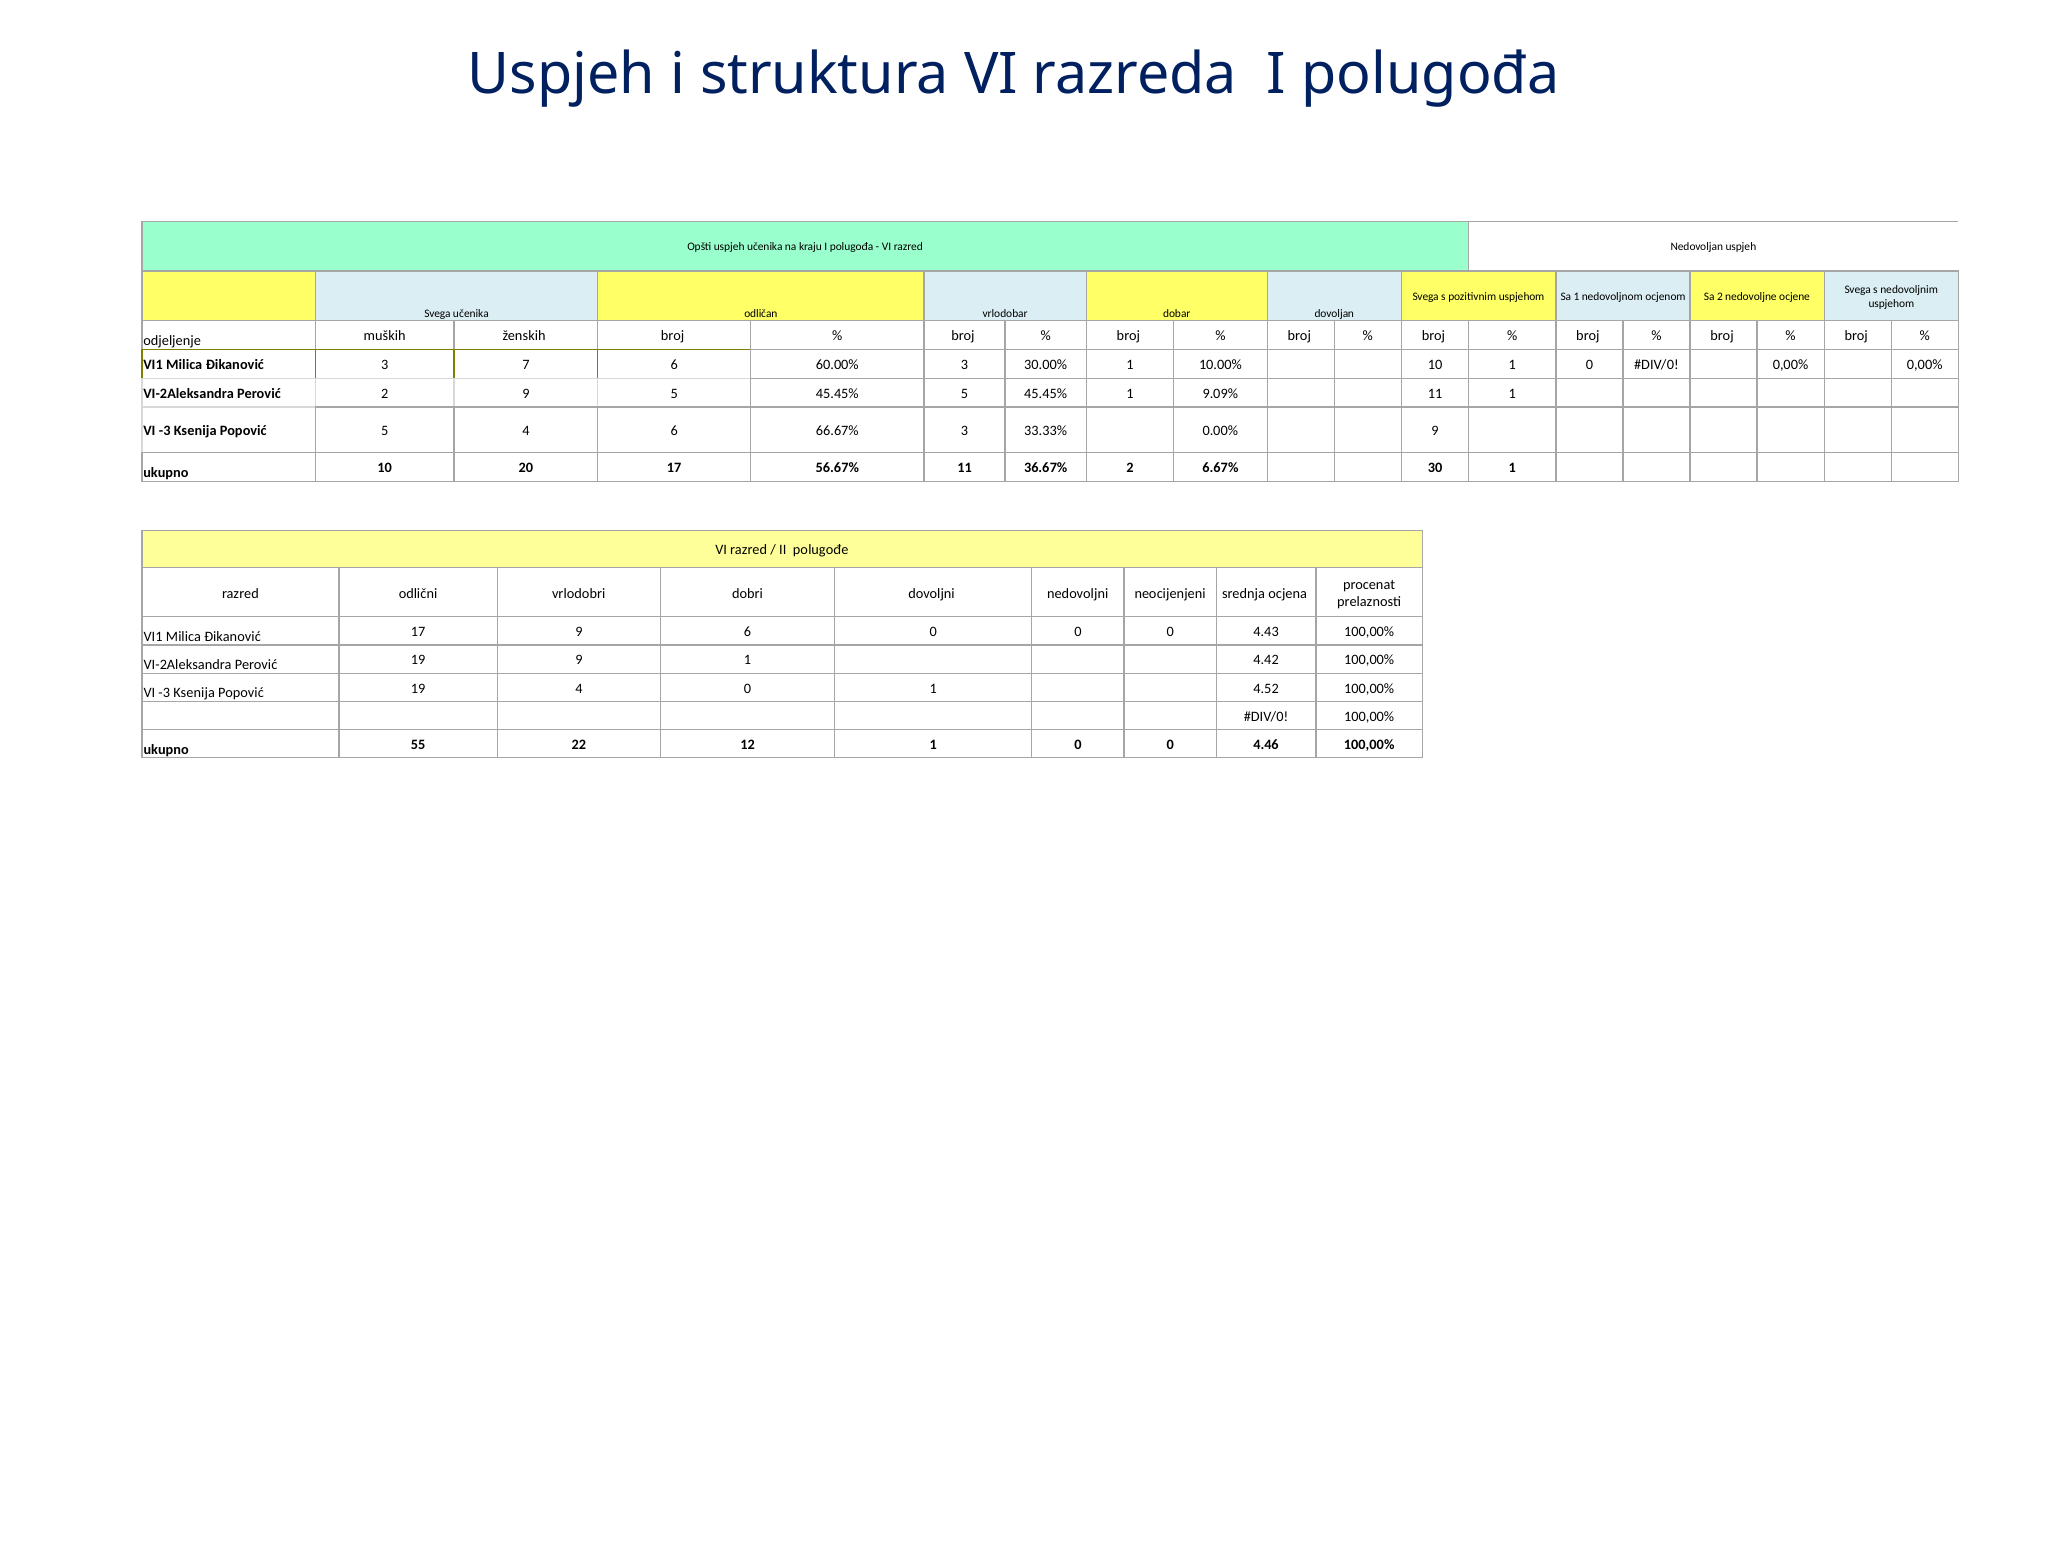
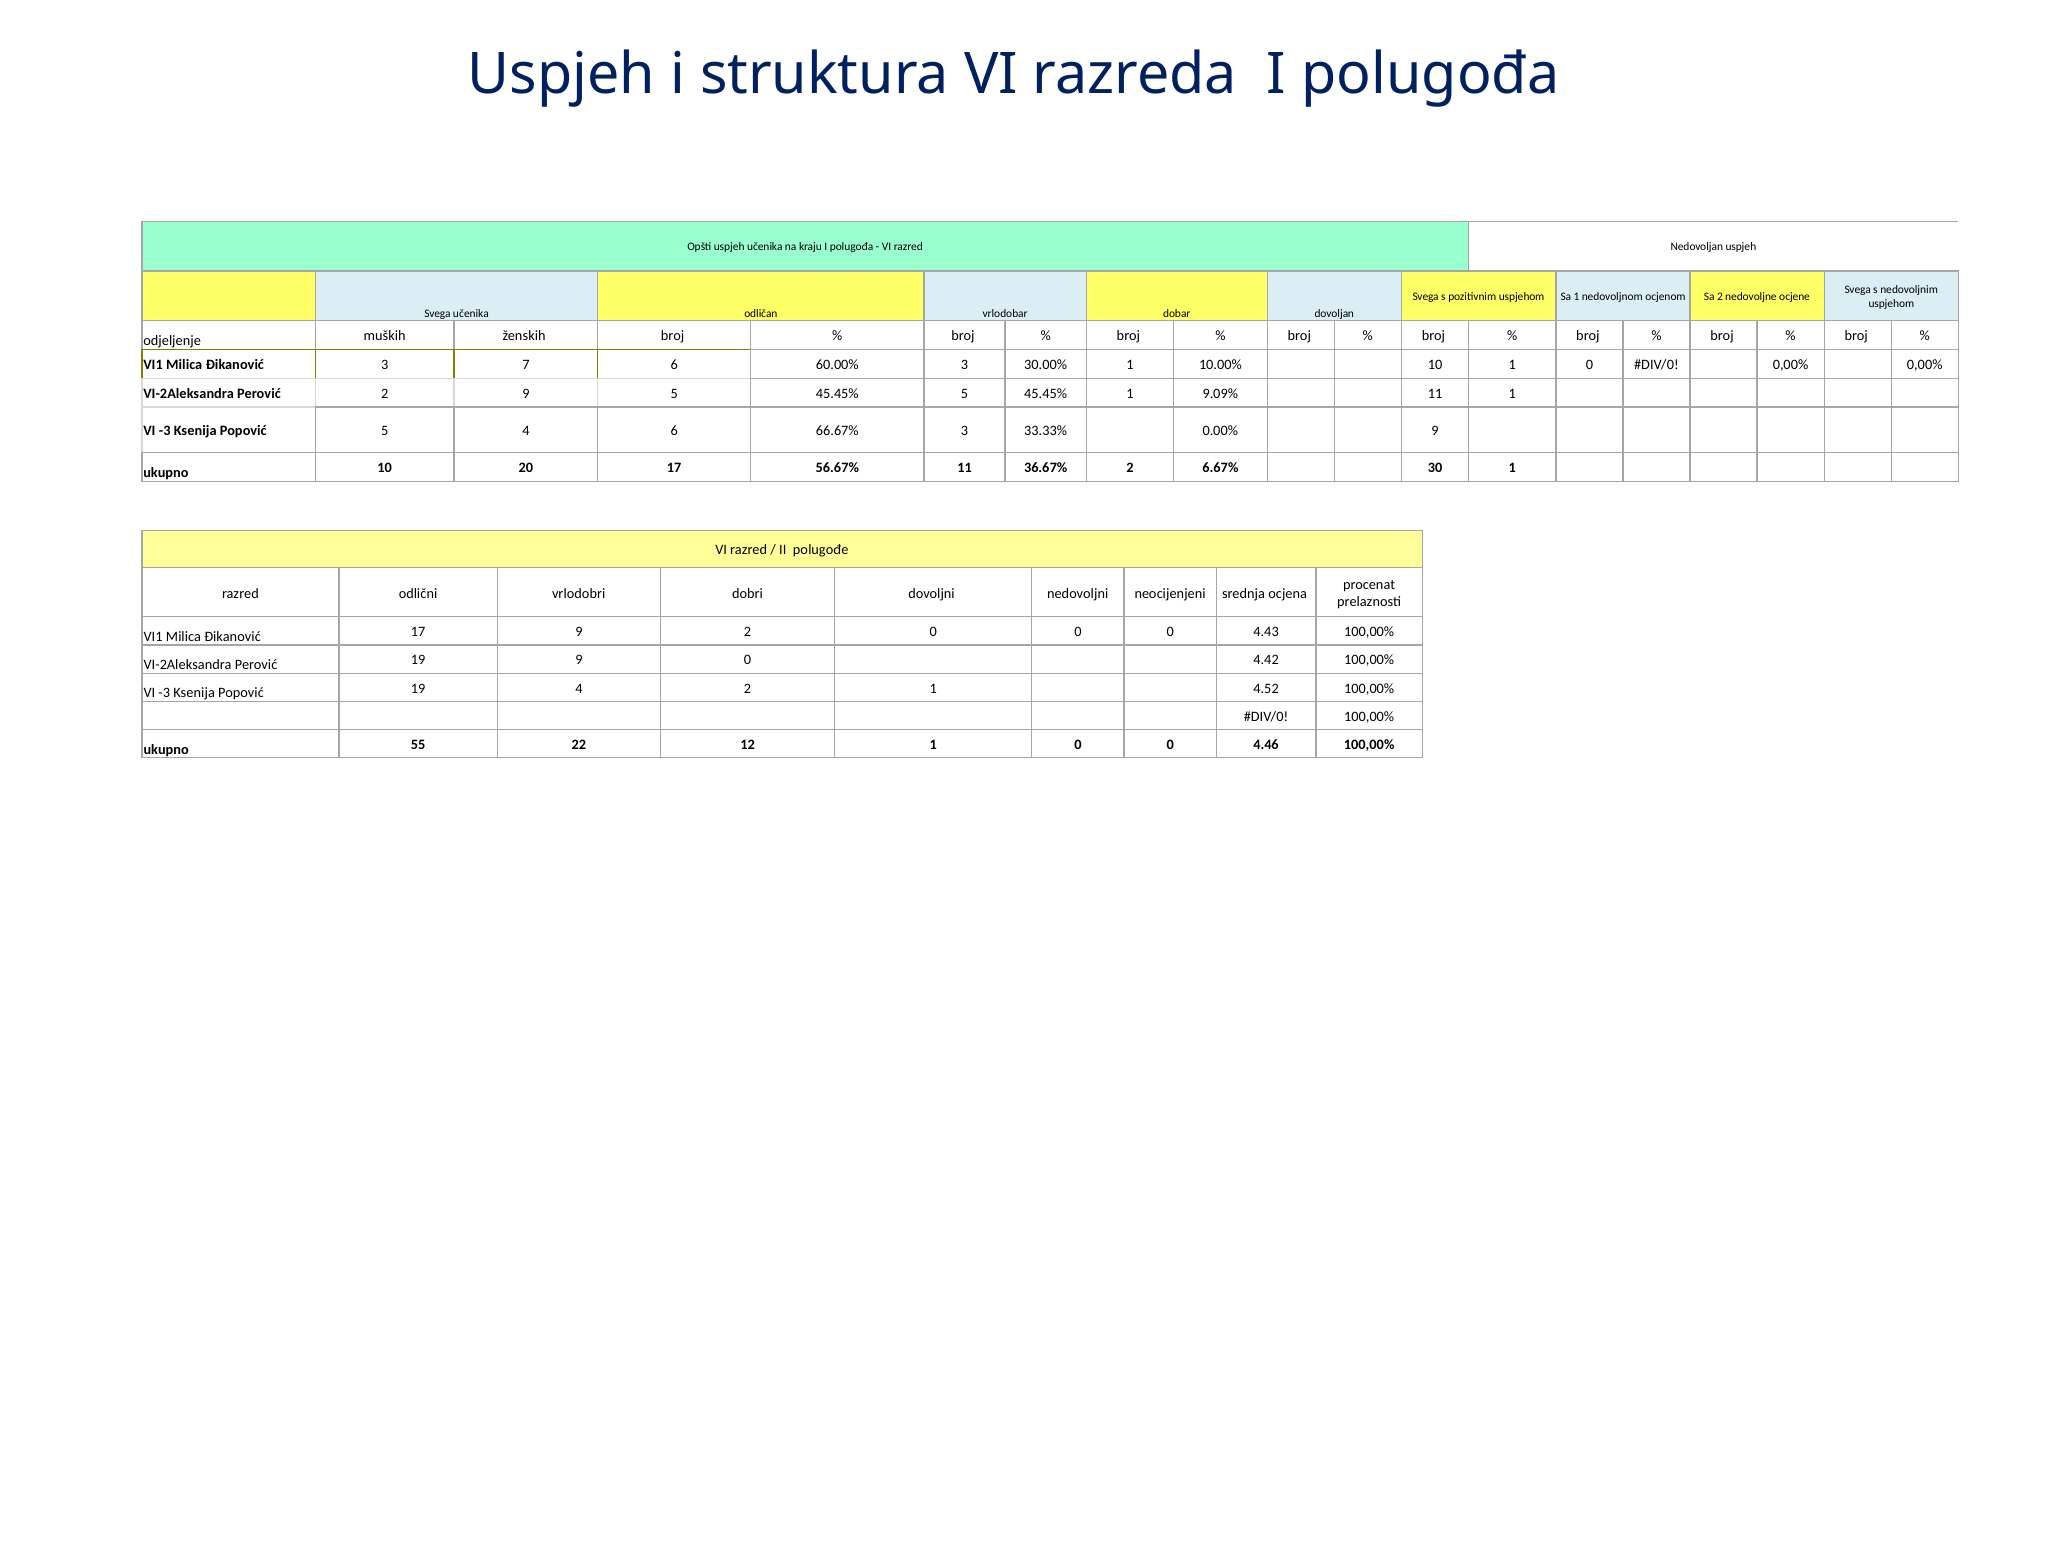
9 6: 6 -> 2 (748, 632)
9 1: 1 -> 0 (748, 660)
4 0: 0 -> 2 (748, 688)
